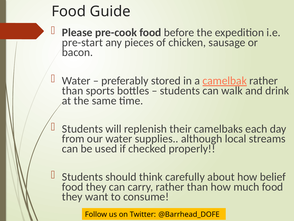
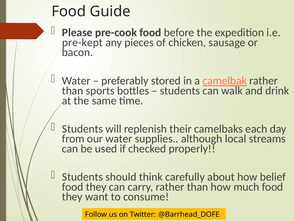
pre-start: pre-start -> pre-kept (82, 42)
